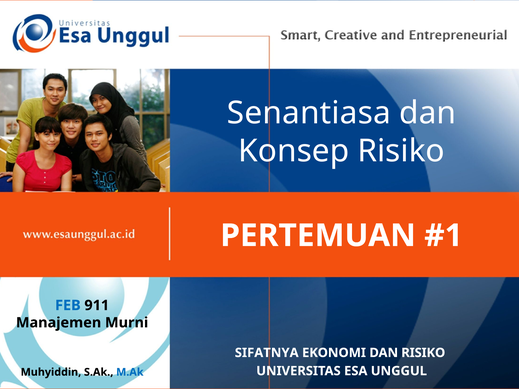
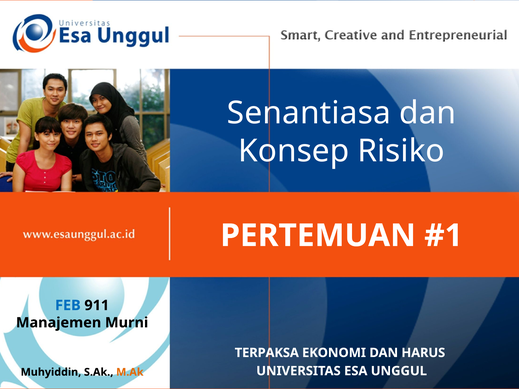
SIFATNYA: SIFATNYA -> TERPAKSA (267, 353)
DAN RISIKO: RISIKO -> HARUS (423, 353)
M.Ak colour: blue -> orange (130, 372)
